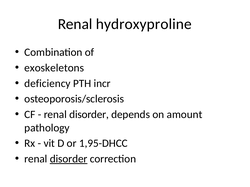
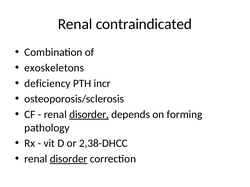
hydroxyproline: hydroxyproline -> contraindicated (144, 24)
disorder underline: none -> present (89, 115)
amount: amount -> forming (185, 115)
1,95-DHCC: 1,95-DHCC -> 2,38-DHCC (103, 144)
